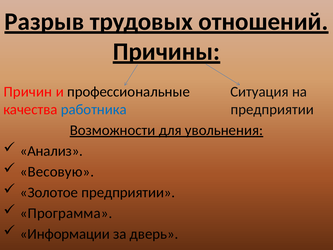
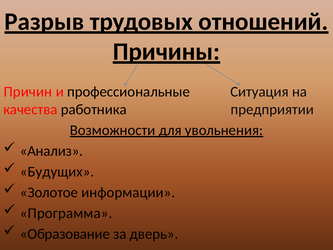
работника colour: blue -> black (94, 109)
Весовую: Весовую -> Будущих (57, 172)
Золотое предприятии: предприятии -> информации (128, 192)
Информации: Информации -> Образование (65, 234)
